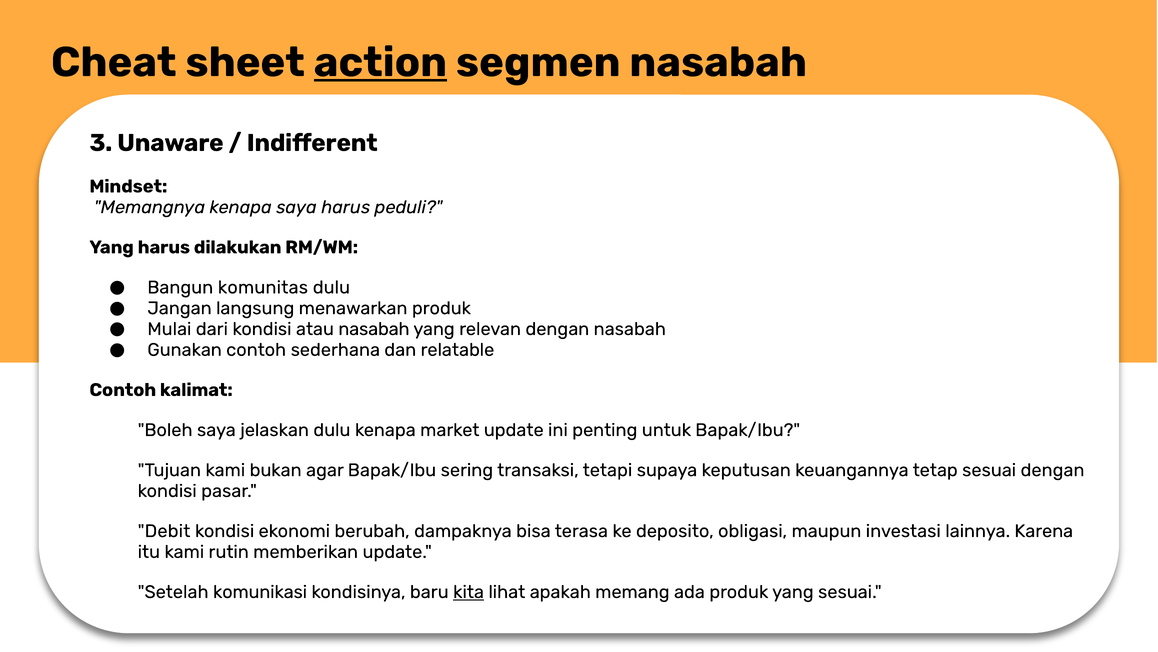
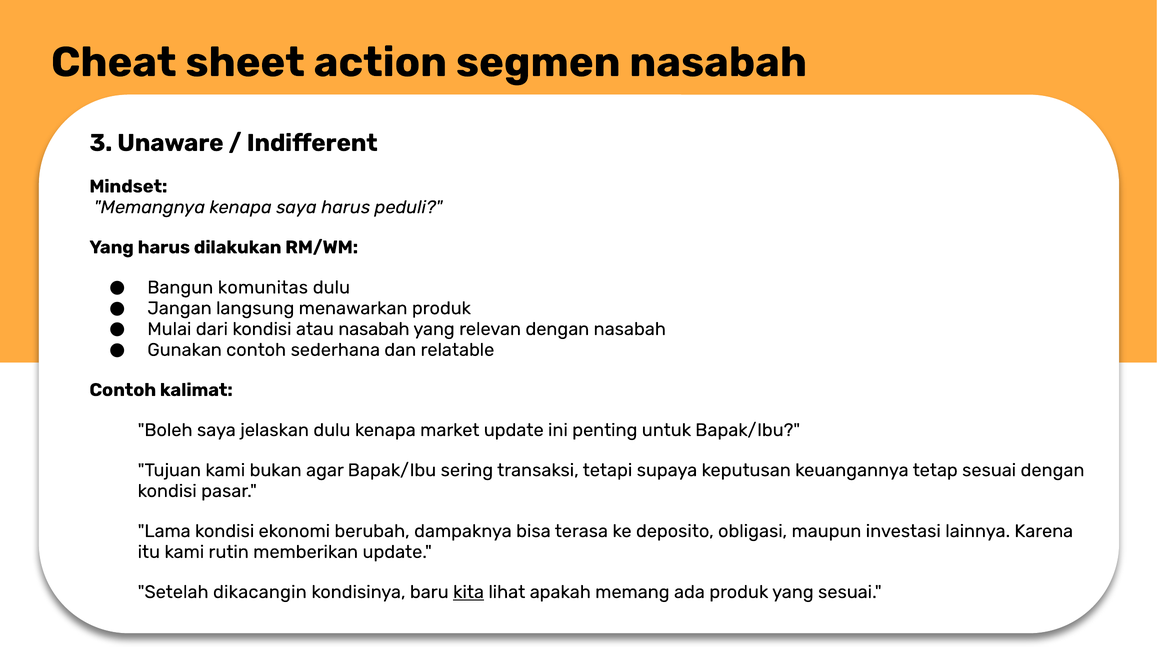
action underline: present -> none (380, 62)
Debit: Debit -> Lama (164, 531)
komunikasi: komunikasi -> dikacangin (260, 591)
